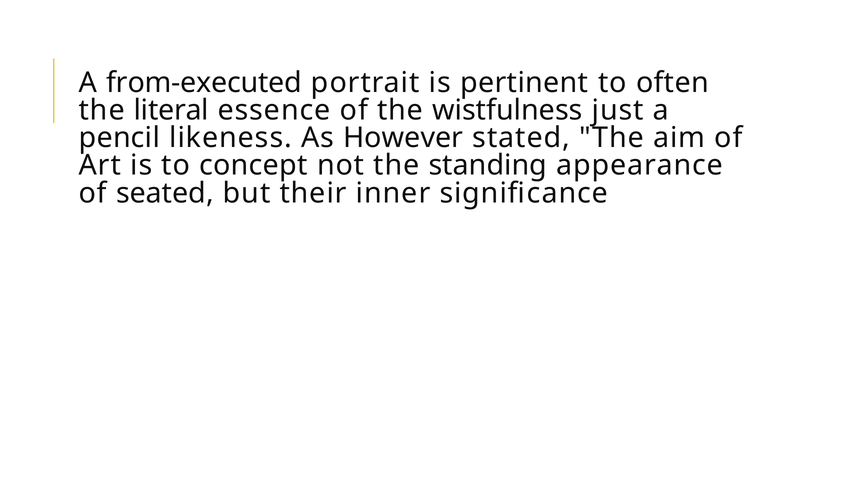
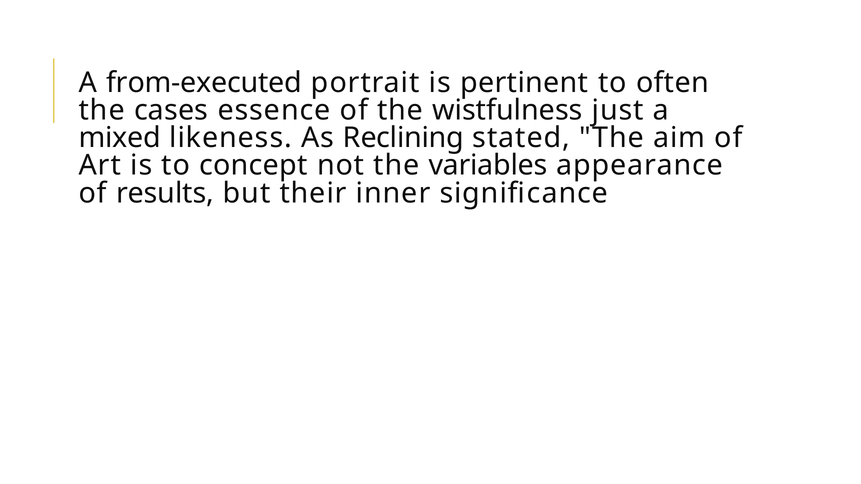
literal: literal -> cases (171, 110)
pencil: pencil -> mixed (120, 138)
However: However -> Reclining (403, 138)
standing: standing -> variables (488, 166)
seated: seated -> results (165, 193)
